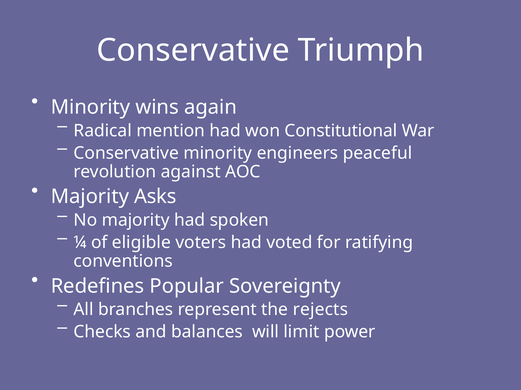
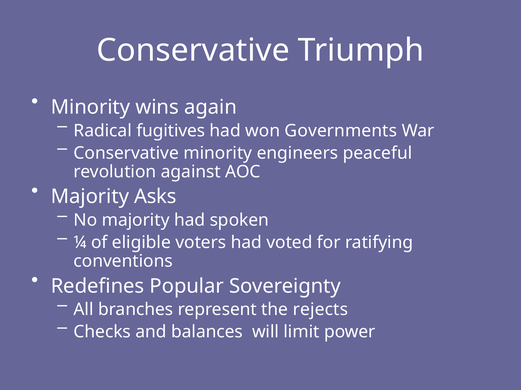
mention: mention -> fugitives (171, 131)
Constitutional: Constitutional -> Governments (341, 131)
